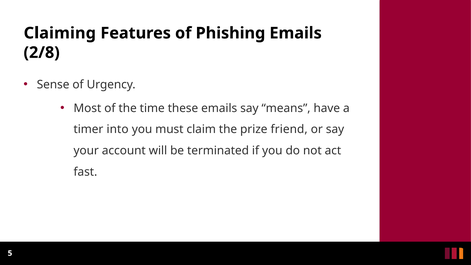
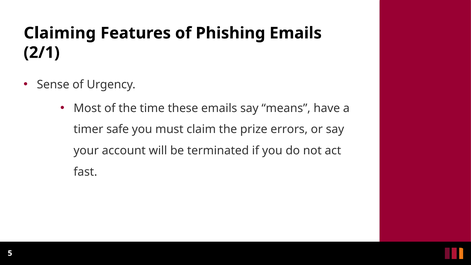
2/8: 2/8 -> 2/1 (42, 53)
into: into -> safe (118, 129)
friend: friend -> errors (289, 129)
